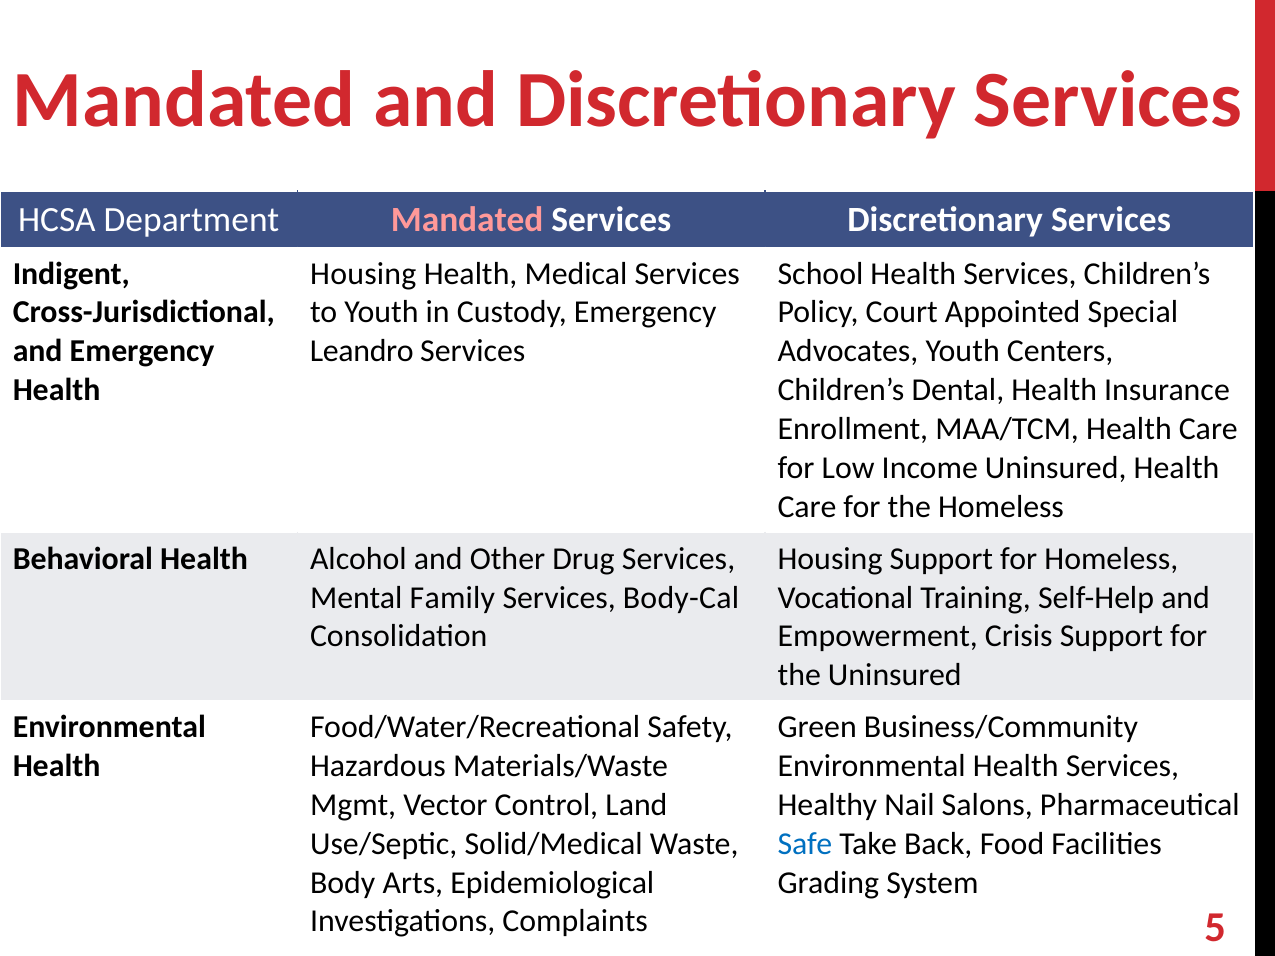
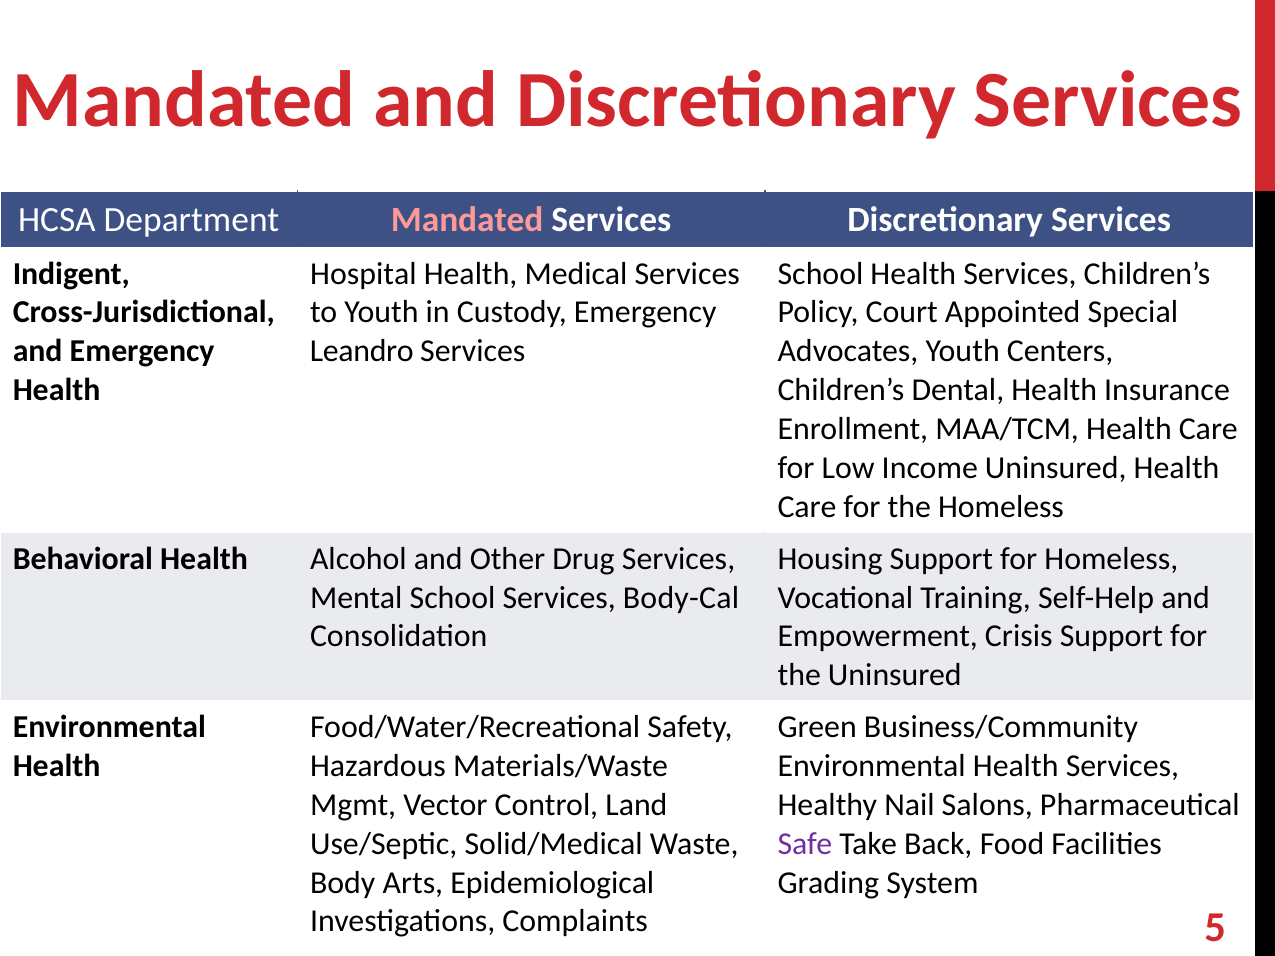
Housing: Housing -> Hospital (363, 274)
Mental Family: Family -> School (453, 598)
Safe colour: blue -> purple (805, 844)
